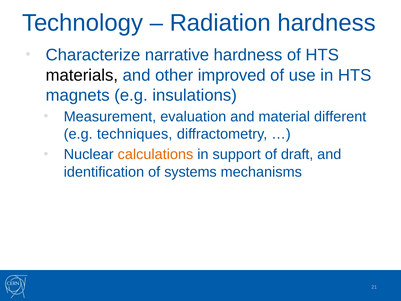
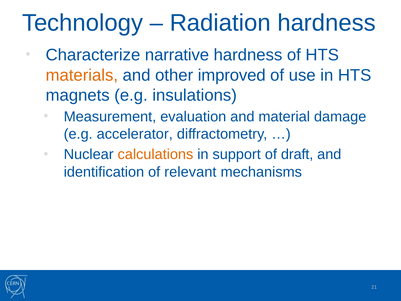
materials colour: black -> orange (82, 75)
different: different -> damage (340, 117)
techniques: techniques -> accelerator (135, 134)
systems: systems -> relevant (190, 172)
